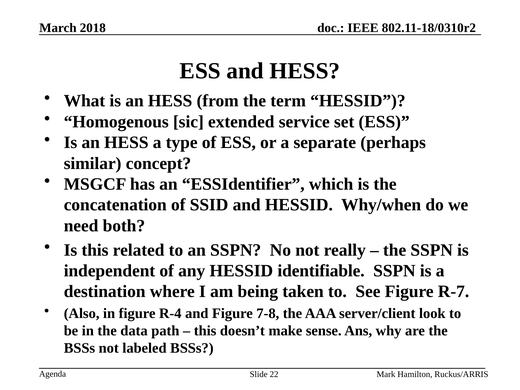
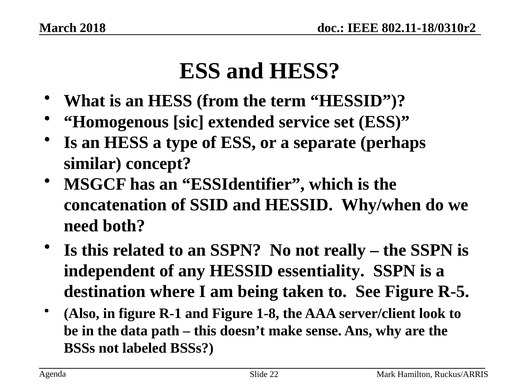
identifiable: identifiable -> essentiality (321, 271)
R-7: R-7 -> R-5 (454, 292)
R-4: R-4 -> R-1 (170, 313)
7-8: 7-8 -> 1-8 (268, 313)
